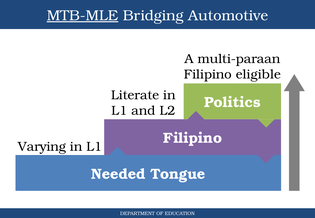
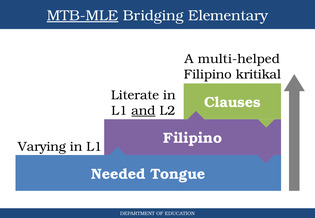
Automotive: Automotive -> Elementary (228, 16)
multi-paraan: multi-paraan -> multi-helped (239, 59)
eligible: eligible -> kritikal (258, 74)
Politics: Politics -> Clauses (232, 102)
and underline: none -> present (143, 111)
